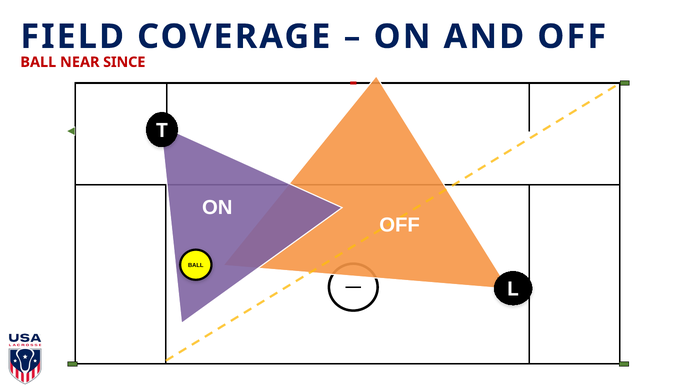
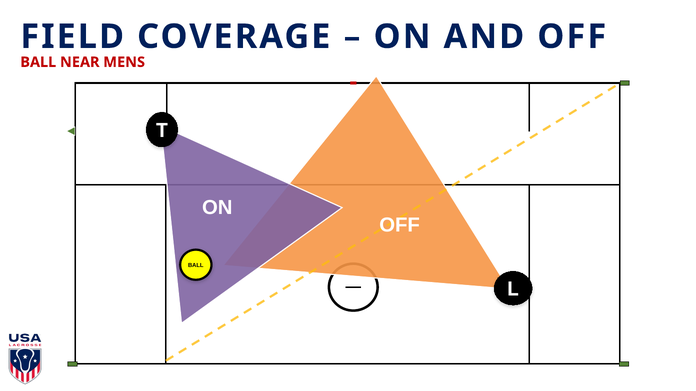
SINCE: SINCE -> MENS (124, 62)
